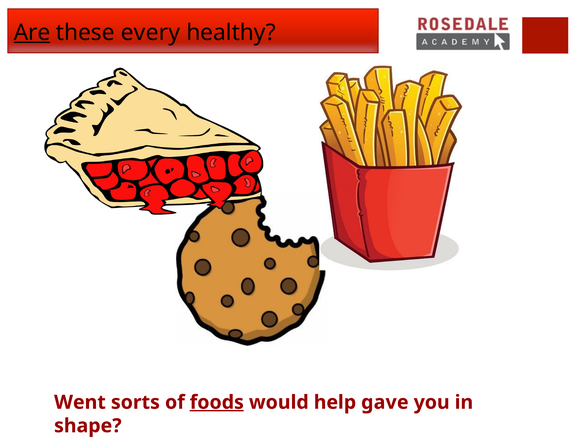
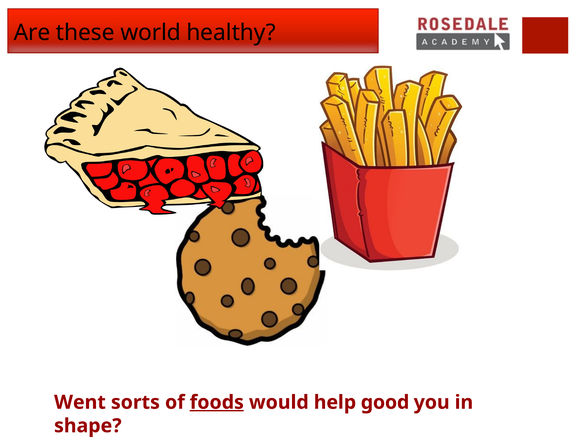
Are underline: present -> none (32, 33)
every: every -> world (151, 33)
gave: gave -> good (385, 402)
